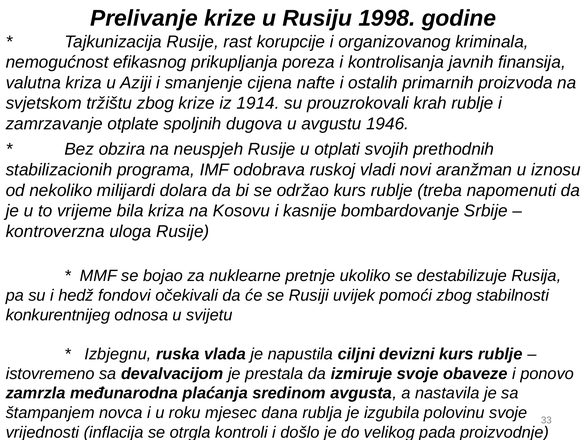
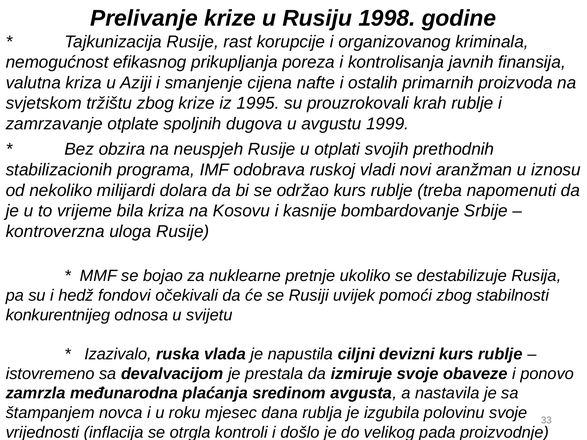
1914: 1914 -> 1995 (258, 103)
1946: 1946 -> 1999 (388, 124)
Izbjegnu: Izbjegnu -> Izazivalo (118, 354)
